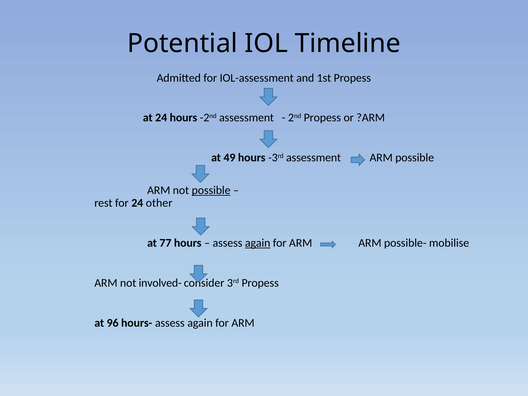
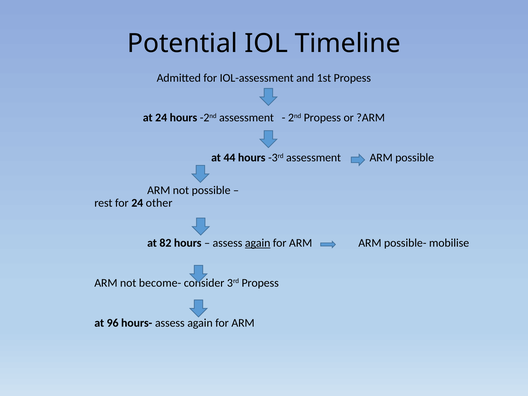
49: 49 -> 44 (229, 158)
possible underline: present -> none (211, 190)
77: 77 -> 82 (165, 243)
involved-: involved- -> become- (160, 283)
